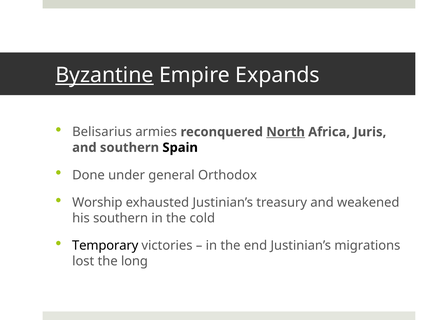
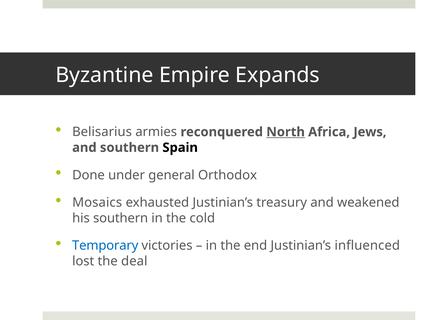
Byzantine underline: present -> none (104, 75)
Juris: Juris -> Jews (370, 132)
Worship: Worship -> Mosaics (97, 202)
Temporary colour: black -> blue (105, 245)
migrations: migrations -> influenced (367, 245)
long: long -> deal (134, 261)
